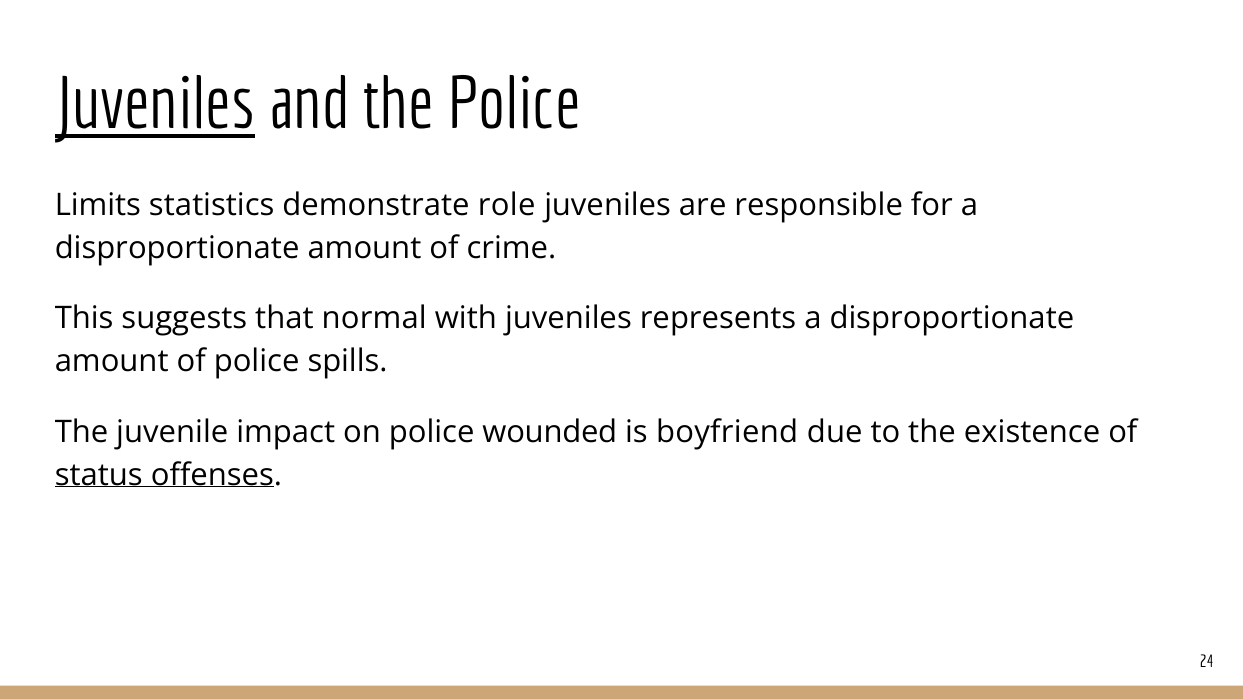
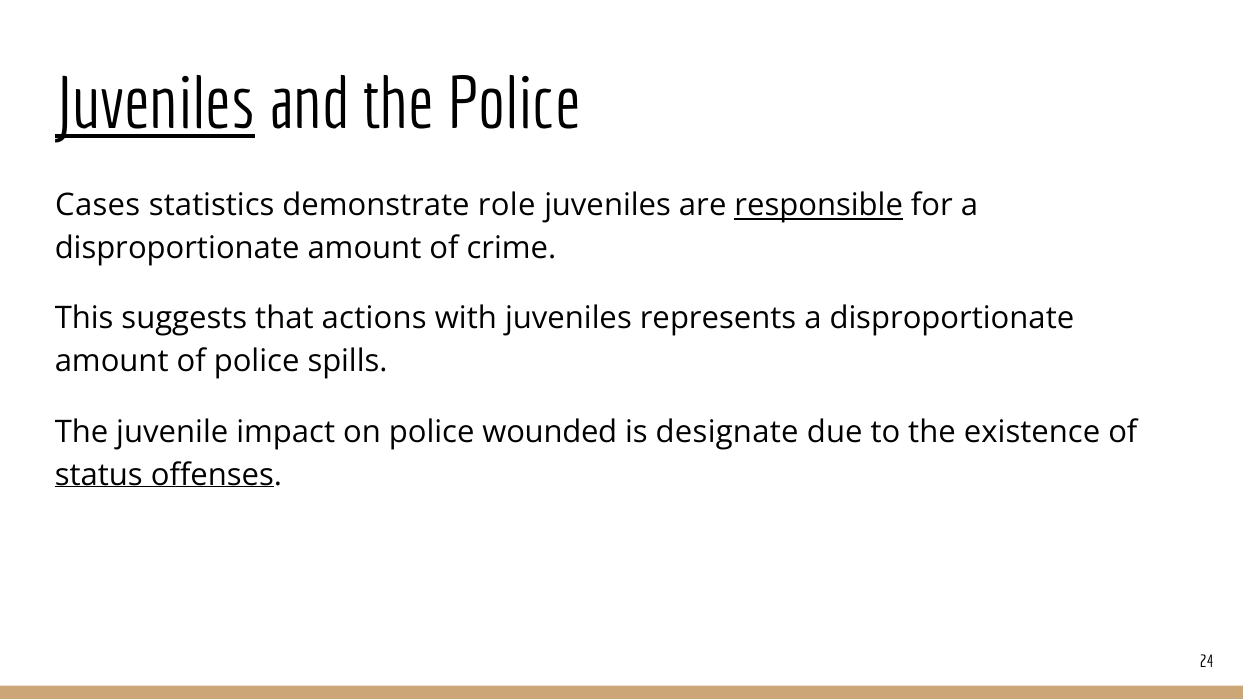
Limits: Limits -> Cases (98, 205)
responsible underline: none -> present (819, 205)
normal: normal -> actions (374, 319)
boyfriend: boyfriend -> designate (727, 432)
